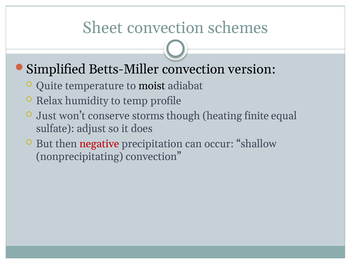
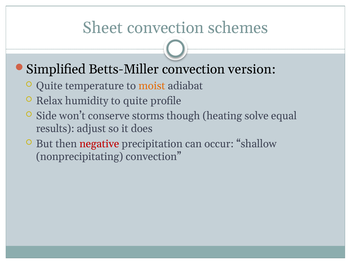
moist colour: black -> orange (152, 85)
to temp: temp -> quite (135, 100)
Just: Just -> Side (46, 115)
finite: finite -> solve (257, 115)
sulfate: sulfate -> results (55, 128)
